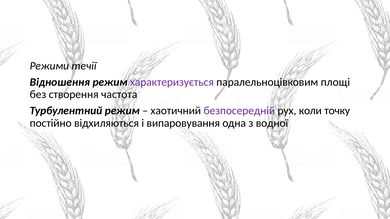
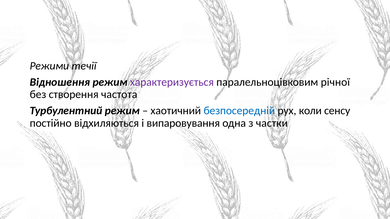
площі: площі -> річної (335, 82)
безпосередній colour: purple -> blue (239, 111)
точку: точку -> сенсу (337, 111)
водної: водної -> частки (272, 123)
